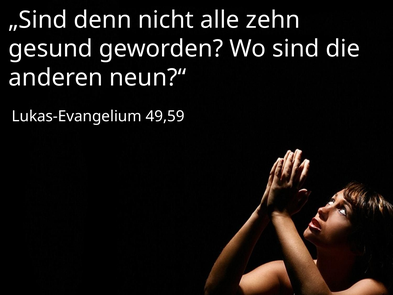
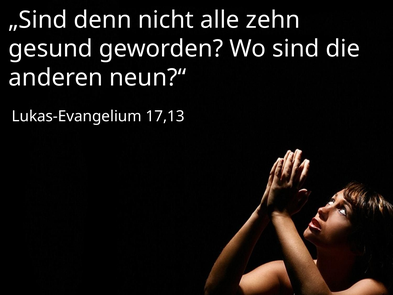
49,59: 49,59 -> 17,13 (165, 116)
